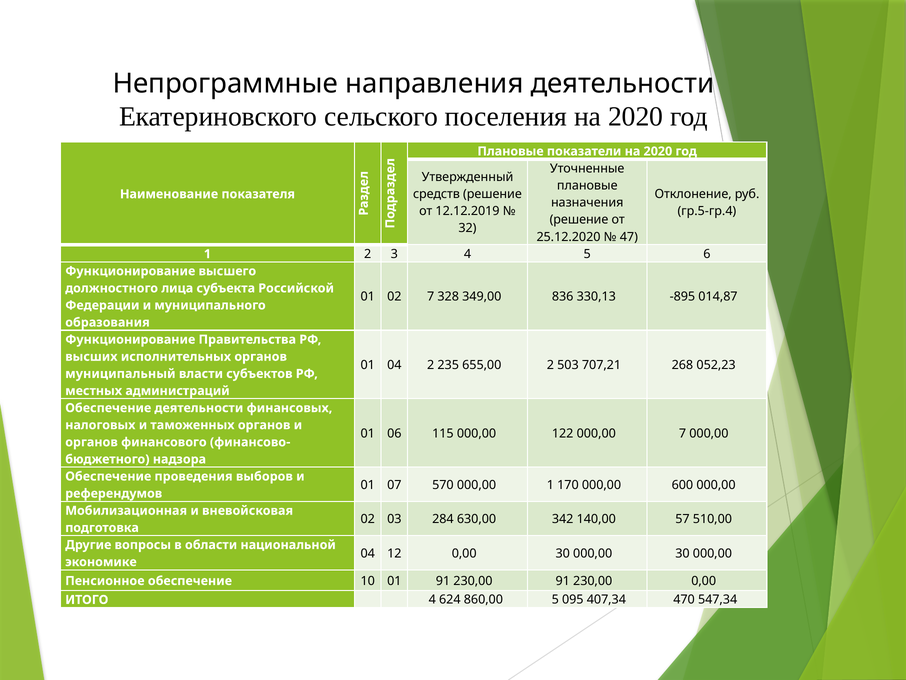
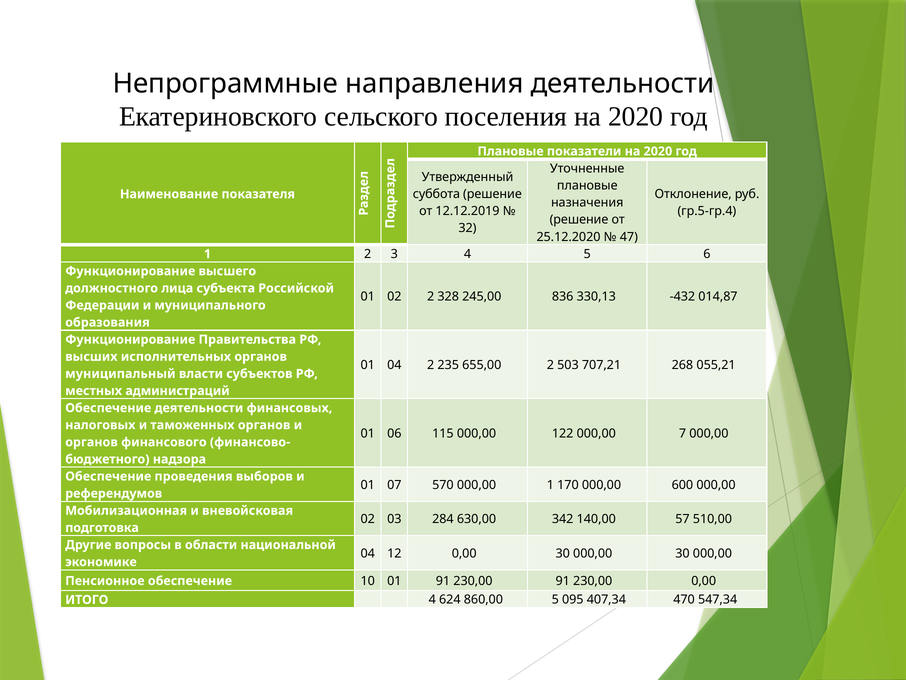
средств: средств -> суббота (436, 194)
02 7: 7 -> 2 (431, 297)
349,00: 349,00 -> 245,00 (482, 297)
-895: -895 -> -432 (682, 297)
052,23: 052,23 -> 055,21 (716, 365)
